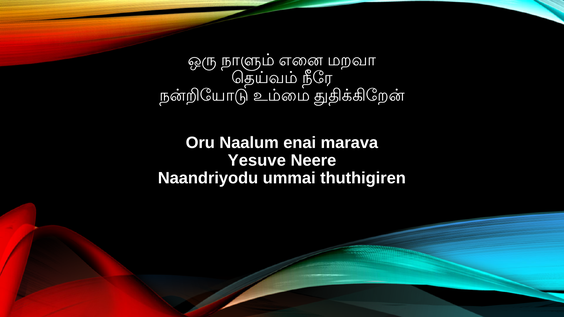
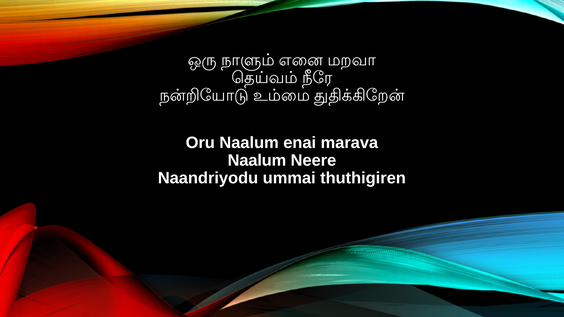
Yesuve: Yesuve -> Naalum (257, 160)
